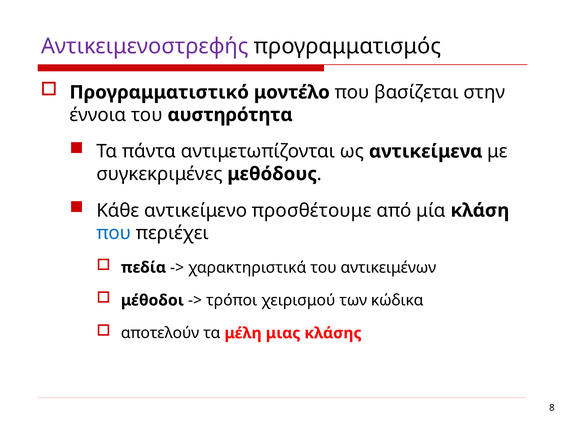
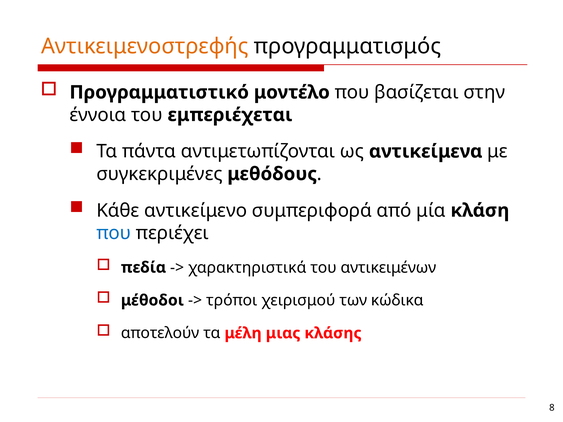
Αντικειμενοστρεφής colour: purple -> orange (145, 46)
αυστηρότητα: αυστηρότητα -> εμπεριέχεται (230, 115)
προσθέτουμε: προσθέτουμε -> συμπεριφορά (312, 211)
